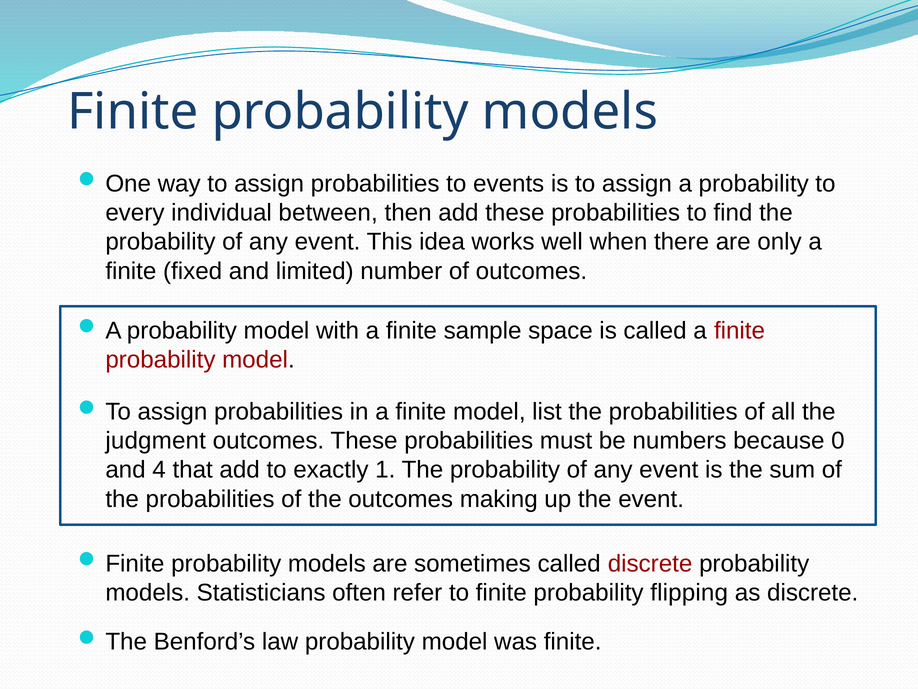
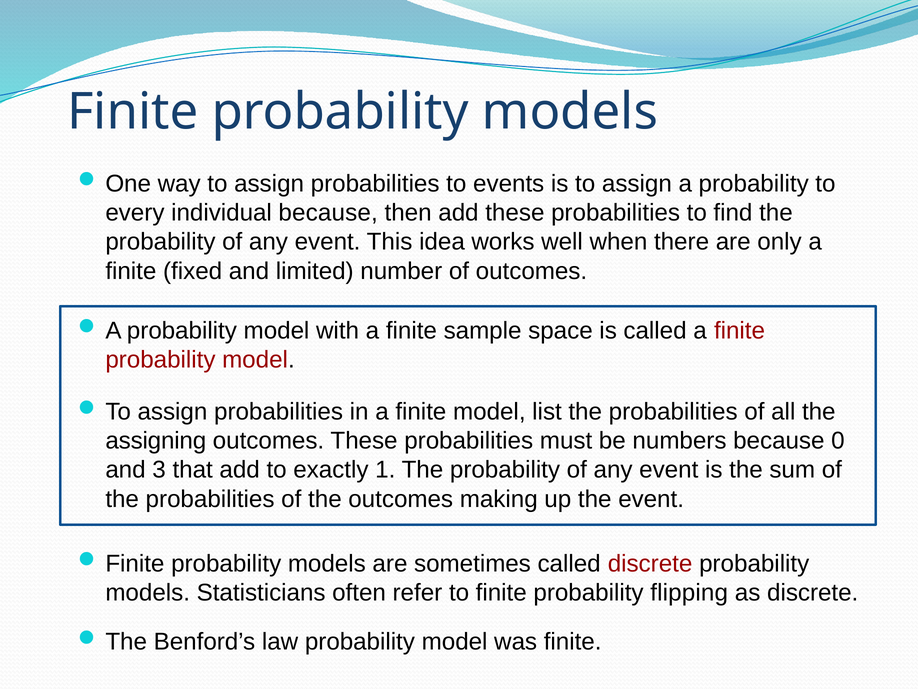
individual between: between -> because (328, 213)
judgment: judgment -> assigning (156, 441)
4: 4 -> 3 (159, 470)
